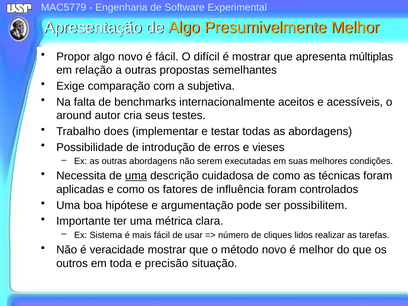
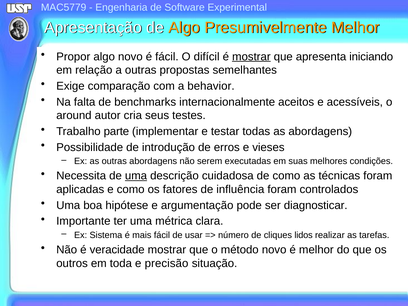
mostrar underline: none -> present (251, 57)
múltiplas: múltiplas -> iniciando (371, 57)
subjetiva: subjetiva -> behavior (211, 86)
does: does -> parte (116, 131)
possibilitem: possibilitem -> diagnosticar (316, 205)
